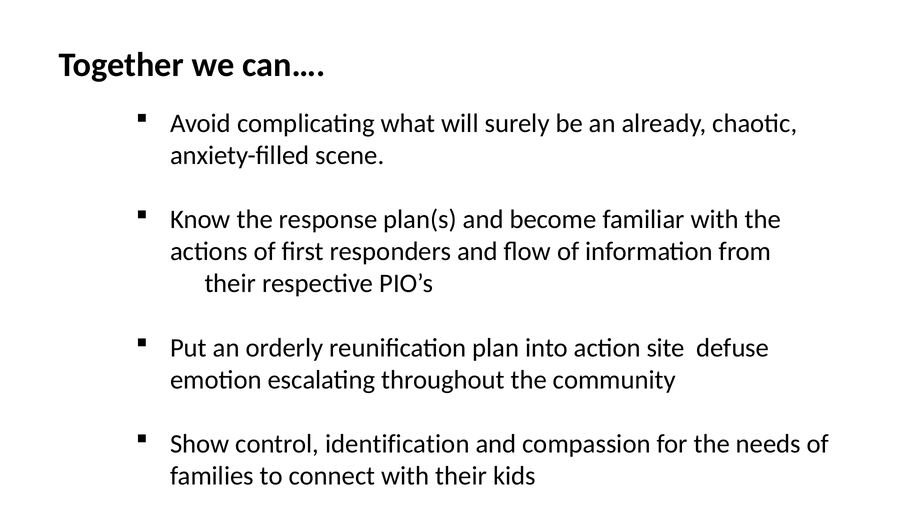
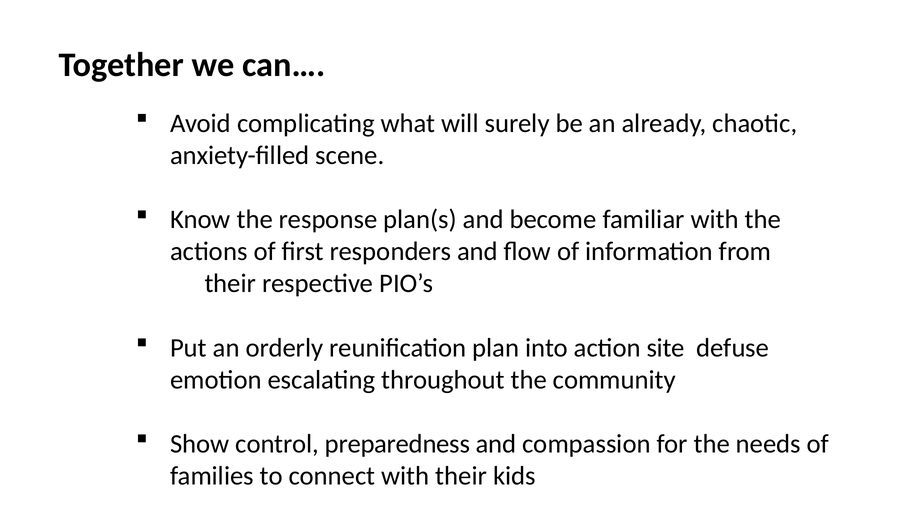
identification: identification -> preparedness (397, 444)
